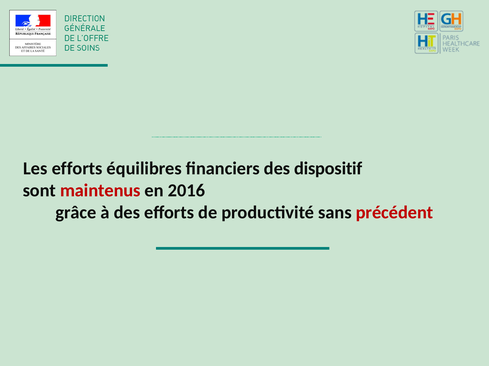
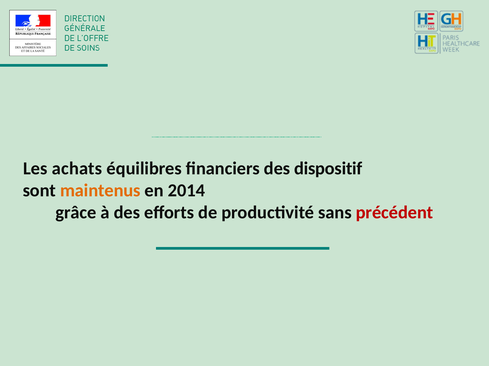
Les efforts: efforts -> achats (77, 169)
maintenus colour: red -> orange (100, 191)
2016: 2016 -> 2014 (186, 191)
